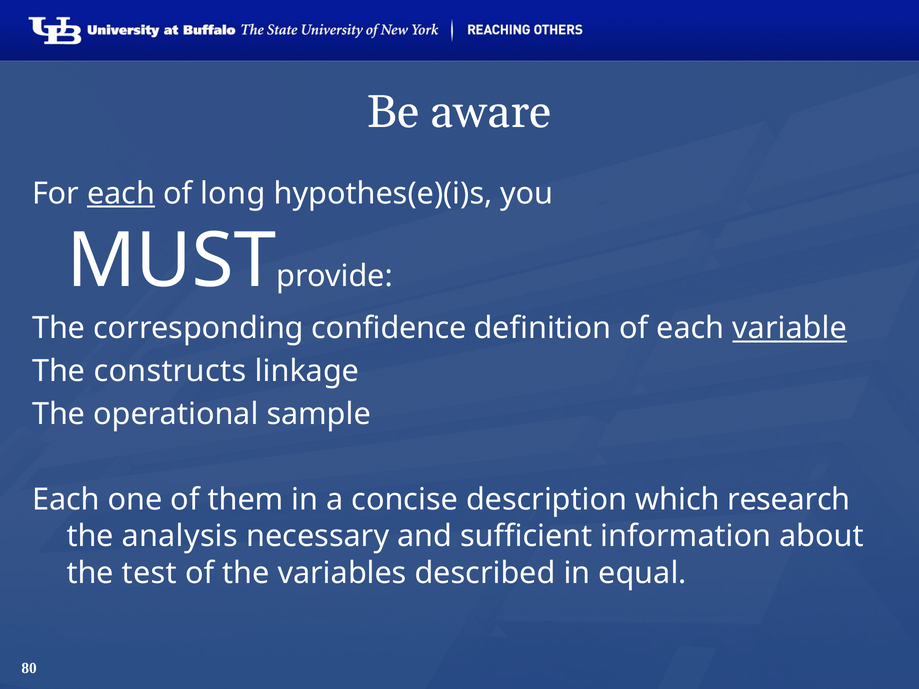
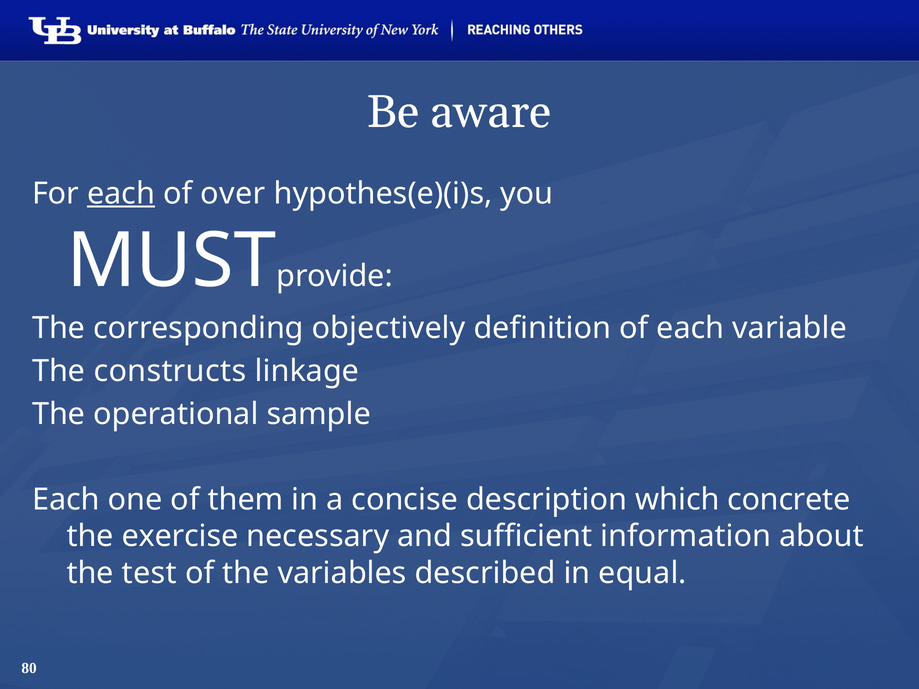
long: long -> over (233, 194)
confidence: confidence -> objectively (389, 328)
variable underline: present -> none (790, 328)
research: research -> concrete (789, 500)
analysis: analysis -> exercise (180, 537)
